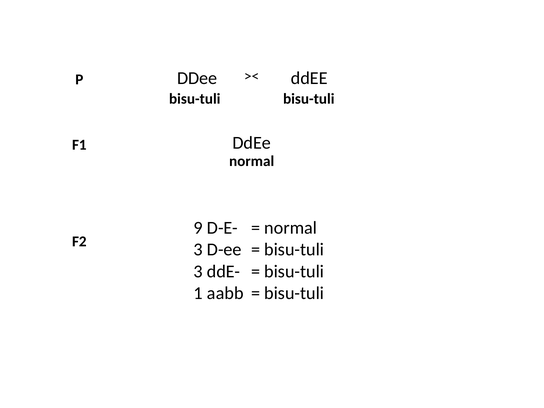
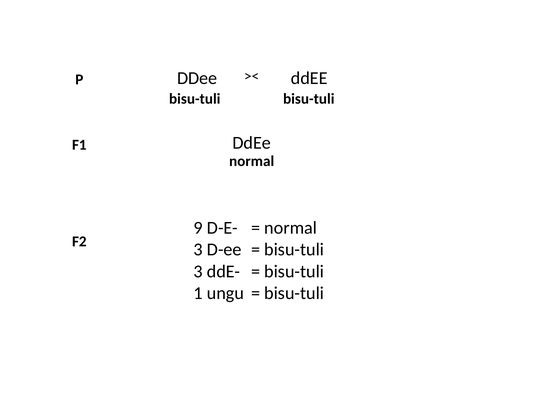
aabb: aabb -> ungu (225, 293)
